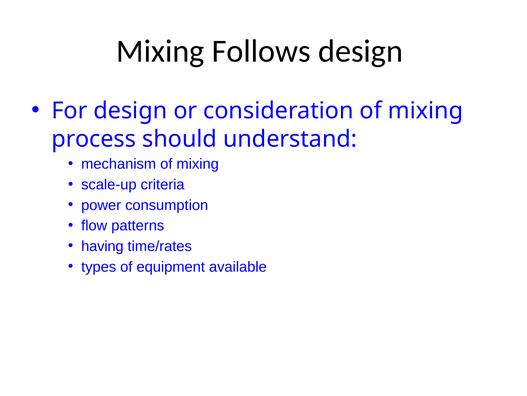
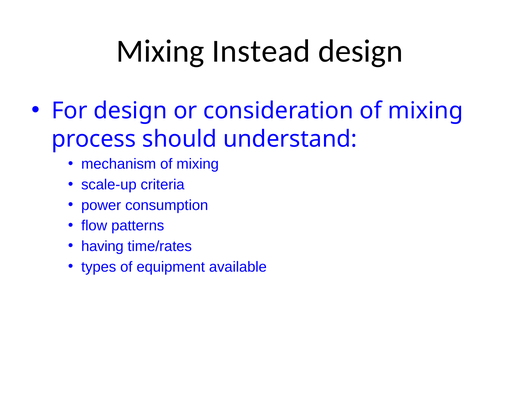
Follows: Follows -> Instead (261, 51)
